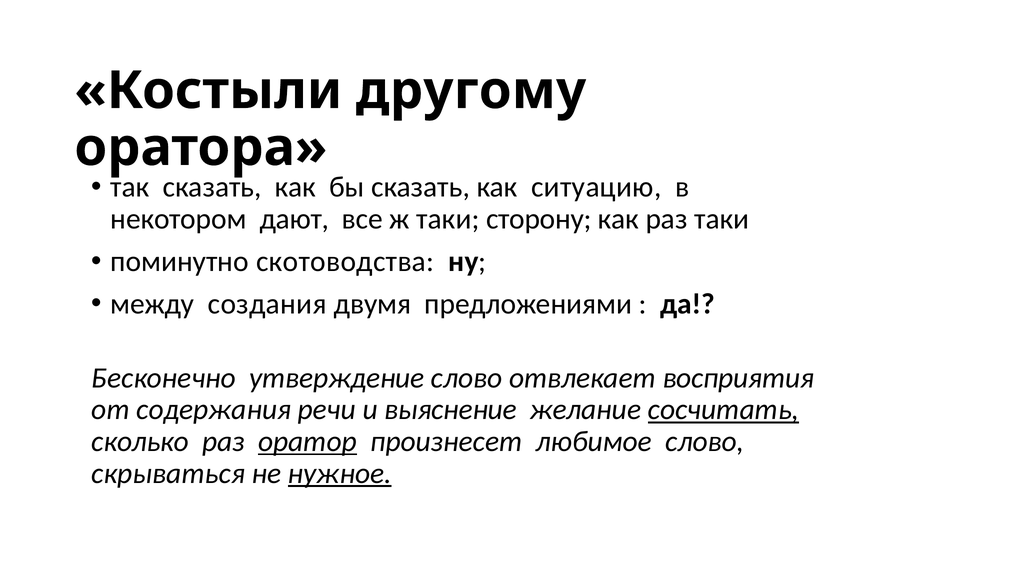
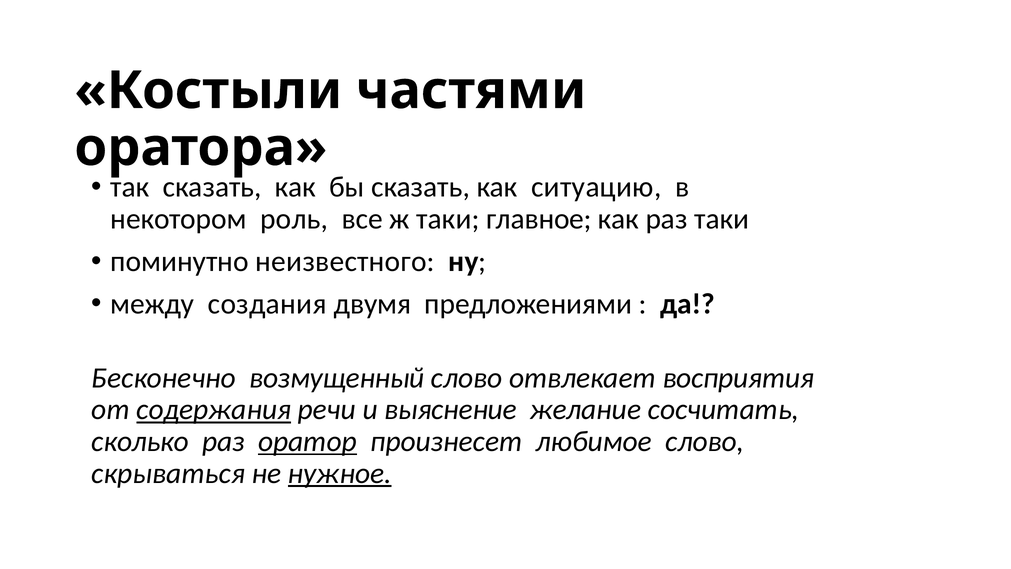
другому: другому -> частями (471, 91)
дают: дают -> роль (294, 219)
сторону: сторону -> главное (539, 219)
скотоводства: скотоводства -> неизвестного (345, 261)
утверждение: утверждение -> возмущенный (337, 378)
содержания underline: none -> present (214, 410)
сосчитать underline: present -> none (723, 410)
